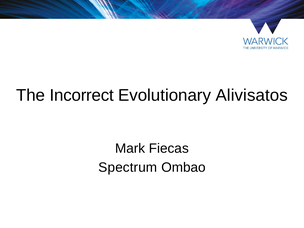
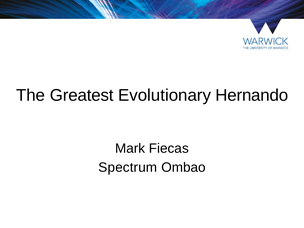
Incorrect: Incorrect -> Greatest (82, 95)
Alivisatos: Alivisatos -> Hernando (252, 95)
